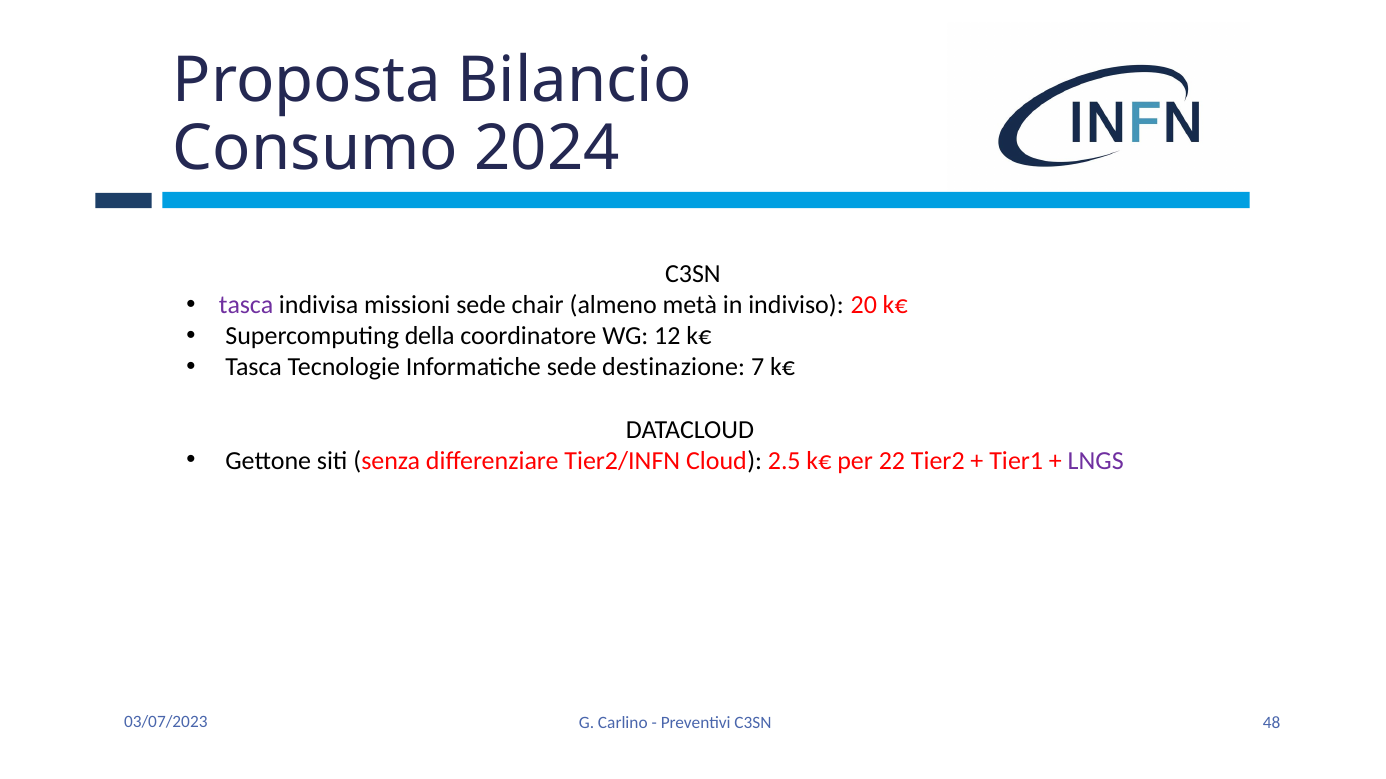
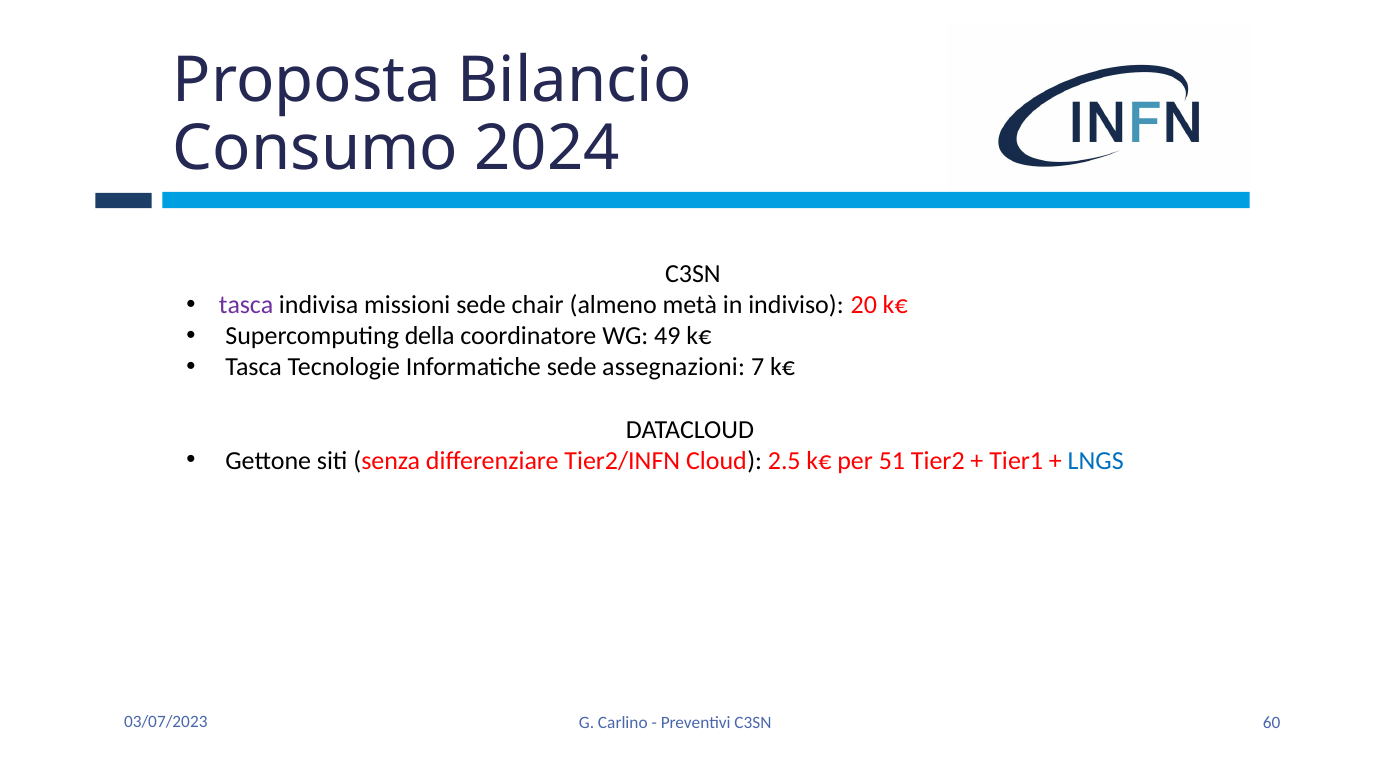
12: 12 -> 49 (667, 336)
destinazione: destinazione -> assegnazioni (674, 368)
22: 22 -> 51 (892, 461)
LNGS colour: purple -> blue (1096, 461)
48: 48 -> 60 (1272, 724)
